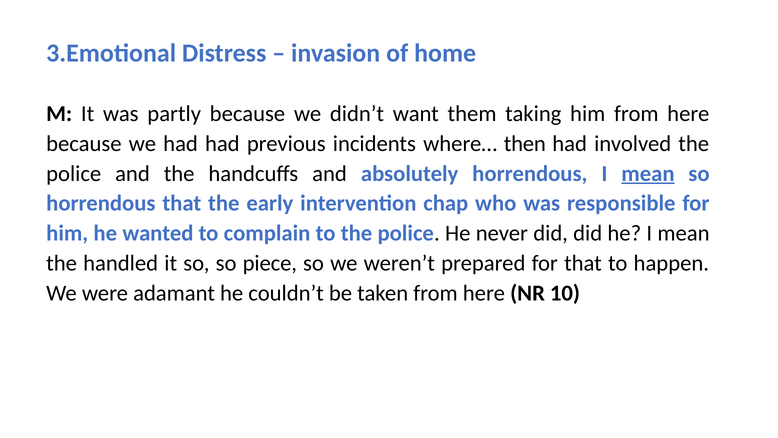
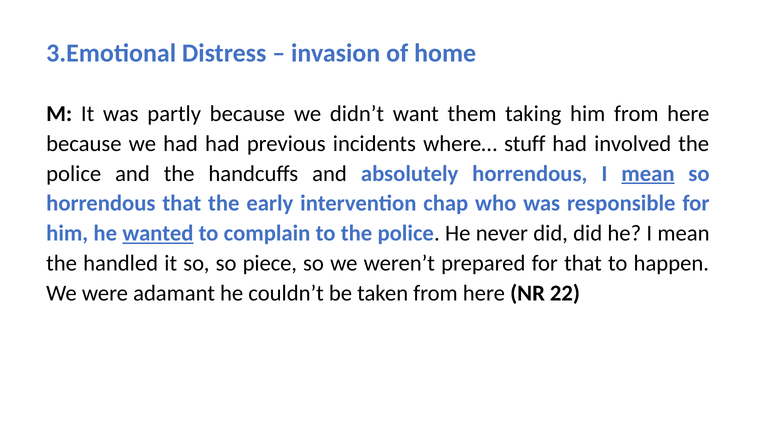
then: then -> stuff (525, 144)
wanted underline: none -> present (158, 233)
10: 10 -> 22 (565, 293)
